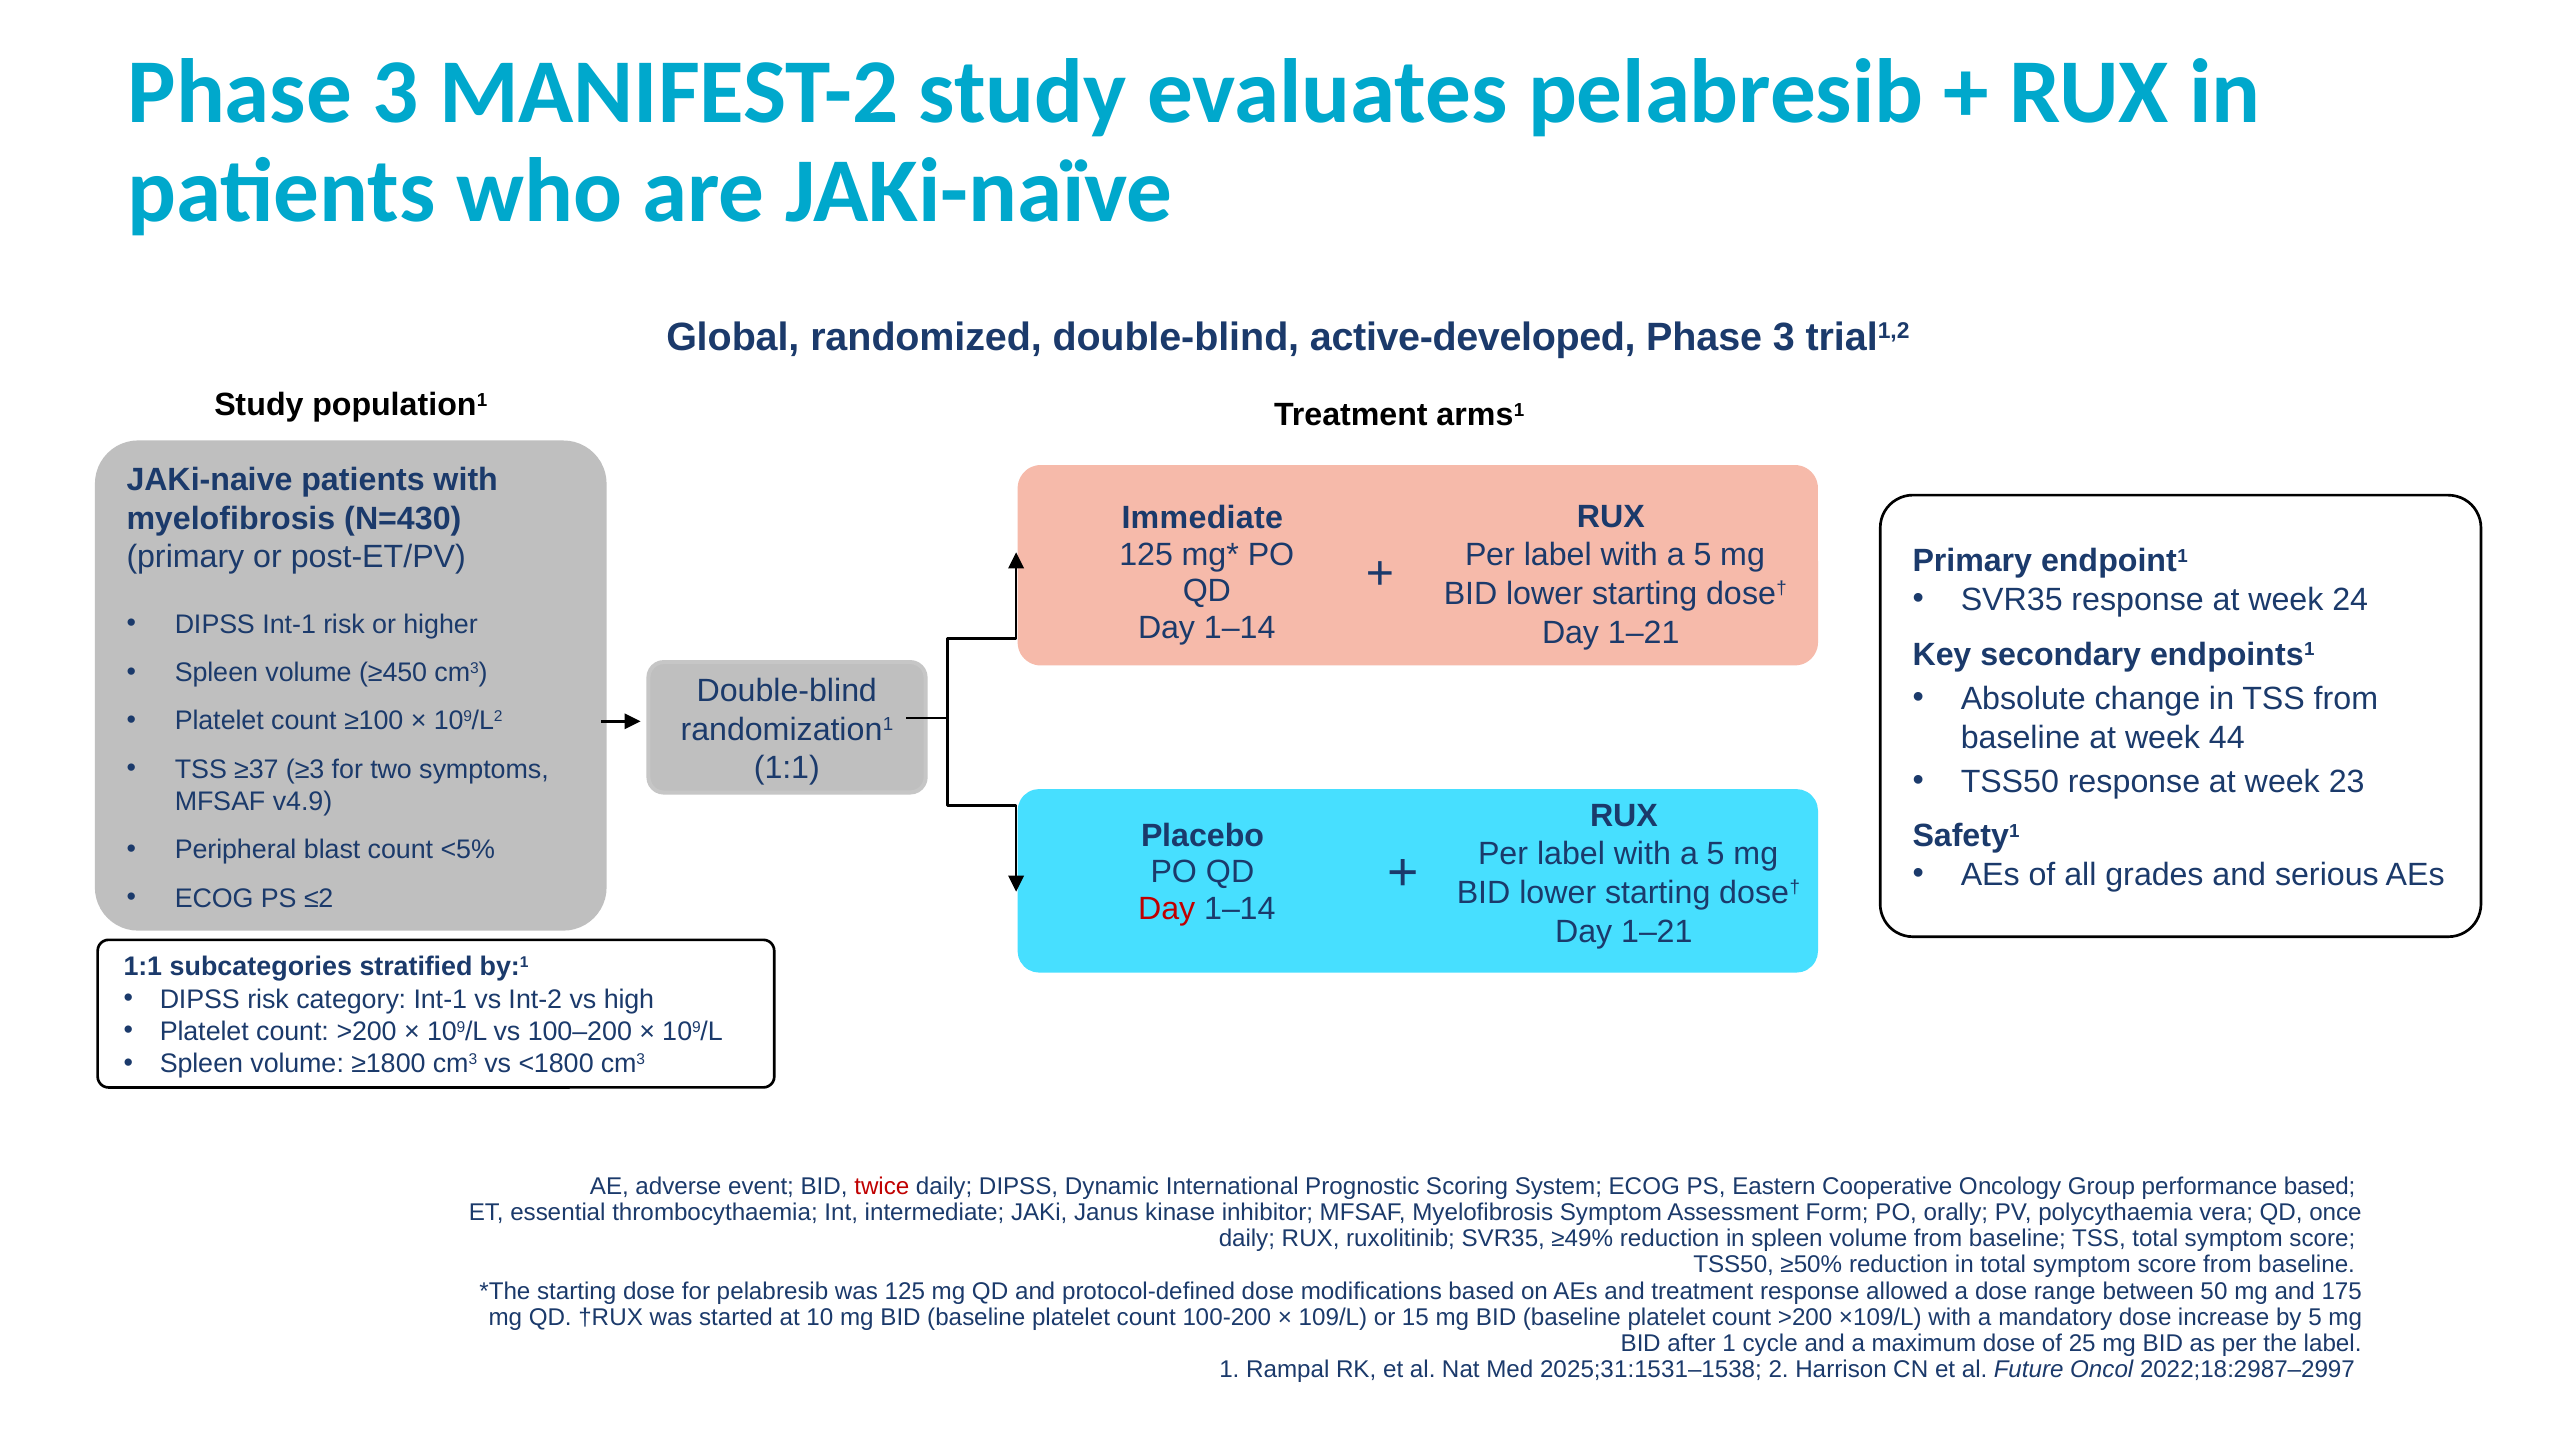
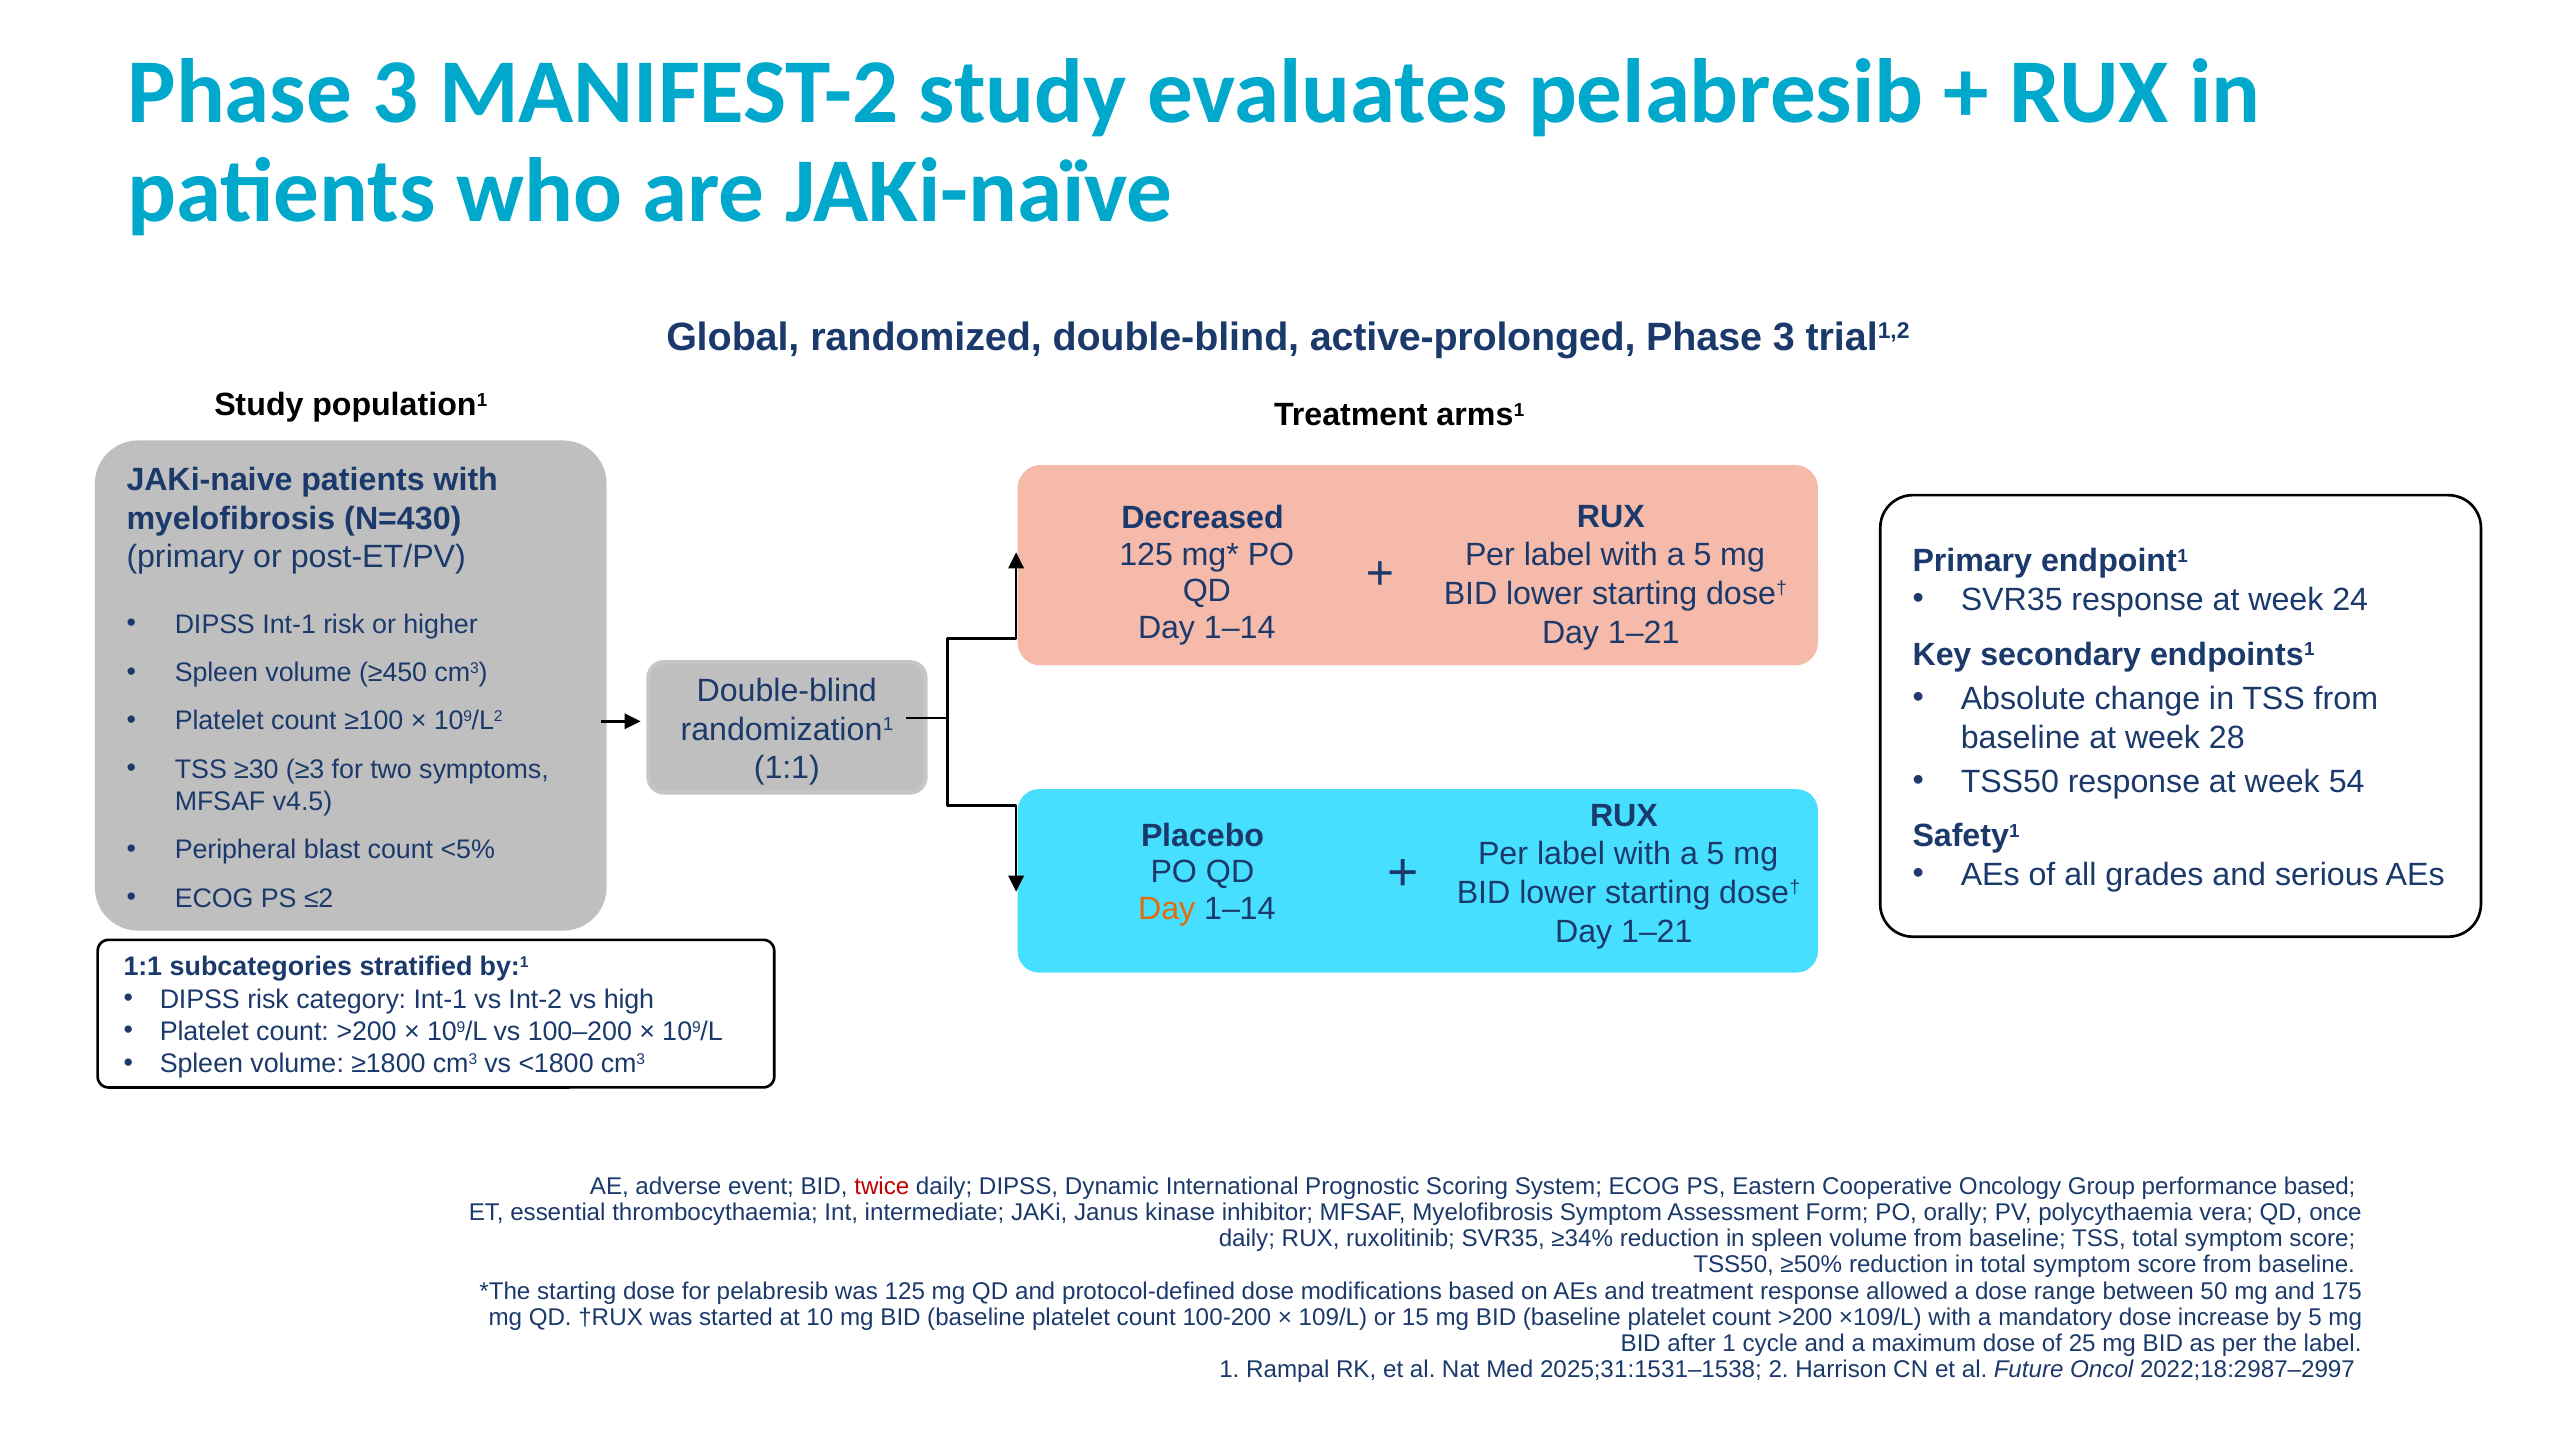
active-developed: active-developed -> active-prolonged (1473, 337)
Immediate: Immediate -> Decreased (1202, 518)
44: 44 -> 28 (2227, 737)
≥37: ≥37 -> ≥30 (256, 769)
23: 23 -> 54 (2347, 781)
v4.9: v4.9 -> v4.5 (303, 802)
Day colour: red -> orange (1167, 909)
≥49%: ≥49% -> ≥34% (1582, 1239)
